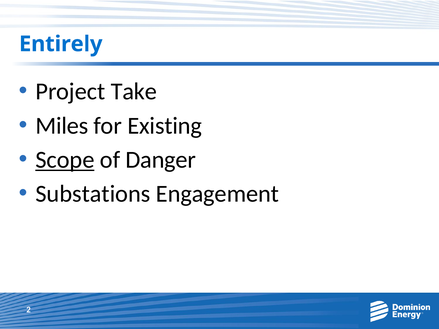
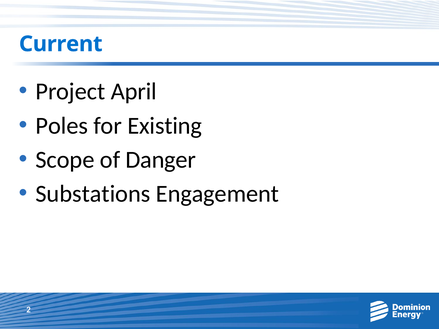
Entirely: Entirely -> Current (61, 44)
Take: Take -> April (134, 92)
Miles: Miles -> Poles (62, 126)
Scope underline: present -> none (65, 160)
